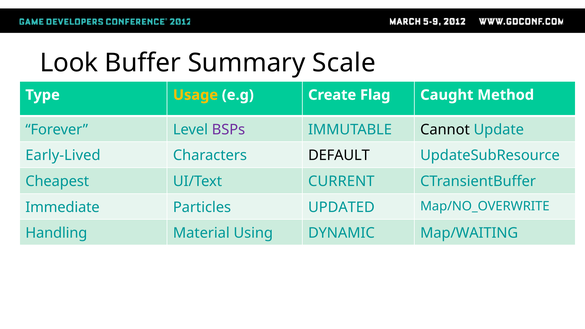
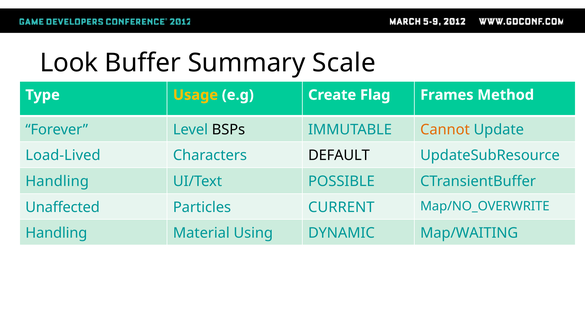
Caught: Caught -> Frames (447, 95)
BSPs colour: purple -> black (228, 130)
Cannot colour: black -> orange (445, 130)
Early-Lived: Early-Lived -> Load-Lived (63, 156)
Cheapest: Cheapest -> Handling (57, 181)
CURRENT: CURRENT -> POSSIBLE (341, 181)
Immediate: Immediate -> Unaffected (63, 207)
UPDATED: UPDATED -> CURRENT (341, 207)
